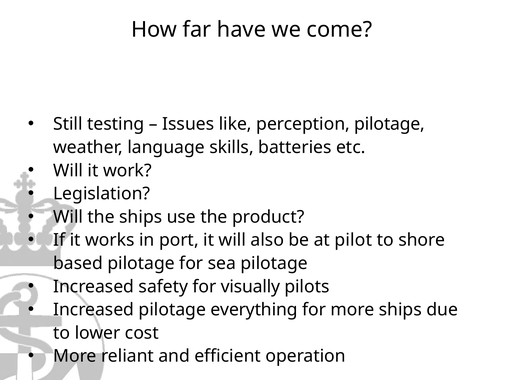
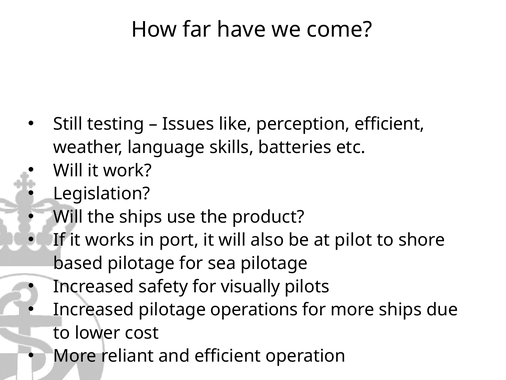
perception pilotage: pilotage -> efficient (390, 124)
everything: everything -> operations (254, 309)
